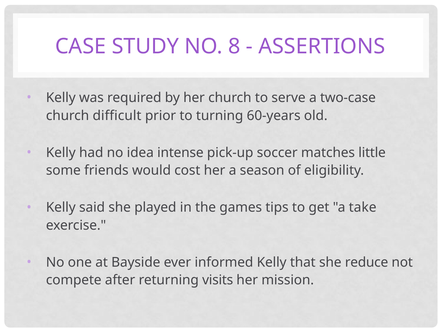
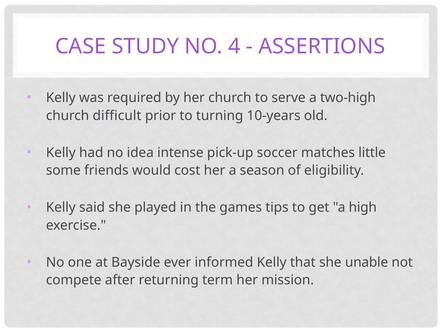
8: 8 -> 4 (234, 46)
two-case: two-case -> two-high (348, 98)
60-years: 60-years -> 10-years (274, 115)
take: take -> high (363, 207)
reduce: reduce -> unable (367, 262)
visits: visits -> term (218, 280)
